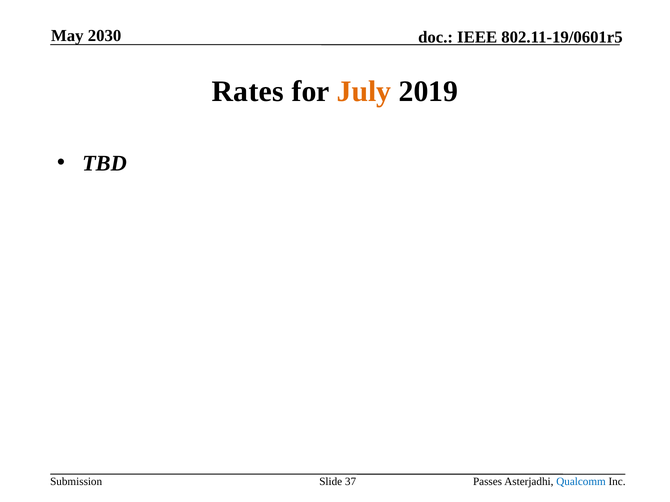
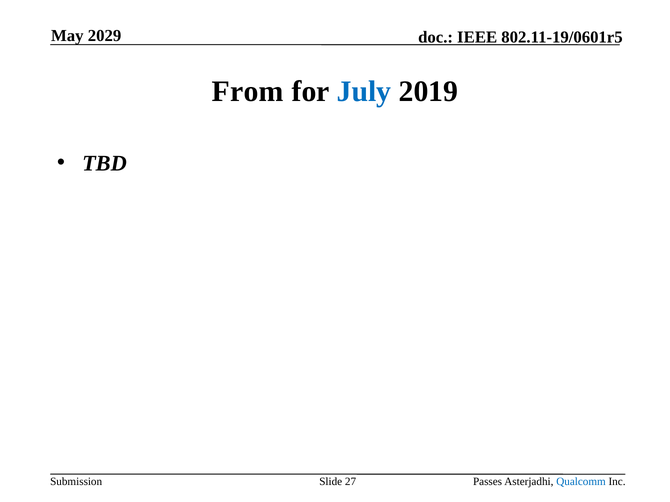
2030: 2030 -> 2029 (105, 36)
Rates: Rates -> From (248, 91)
July colour: orange -> blue (364, 91)
37: 37 -> 27 (351, 482)
